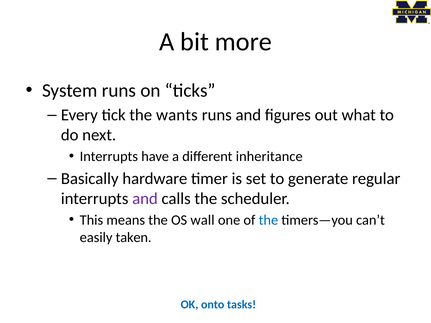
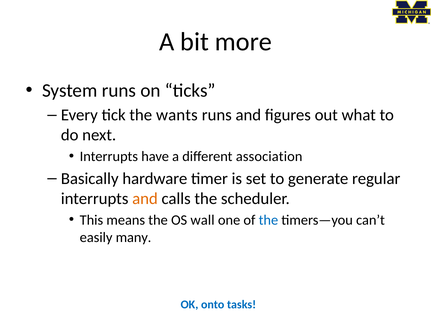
inheritance: inheritance -> association (269, 157)
and colour: purple -> orange (145, 199)
taken: taken -> many (134, 237)
